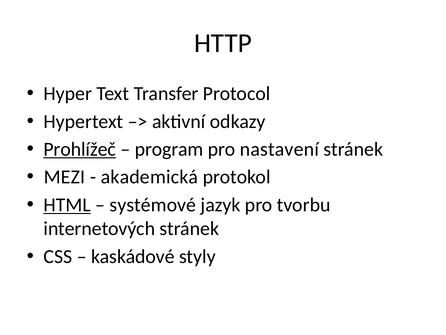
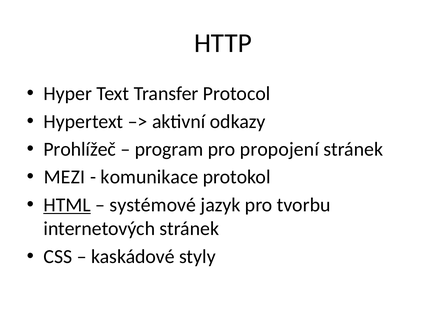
Prohlížeč underline: present -> none (80, 149)
nastavení: nastavení -> propojení (279, 149)
akademická: akademická -> komunikace (149, 177)
